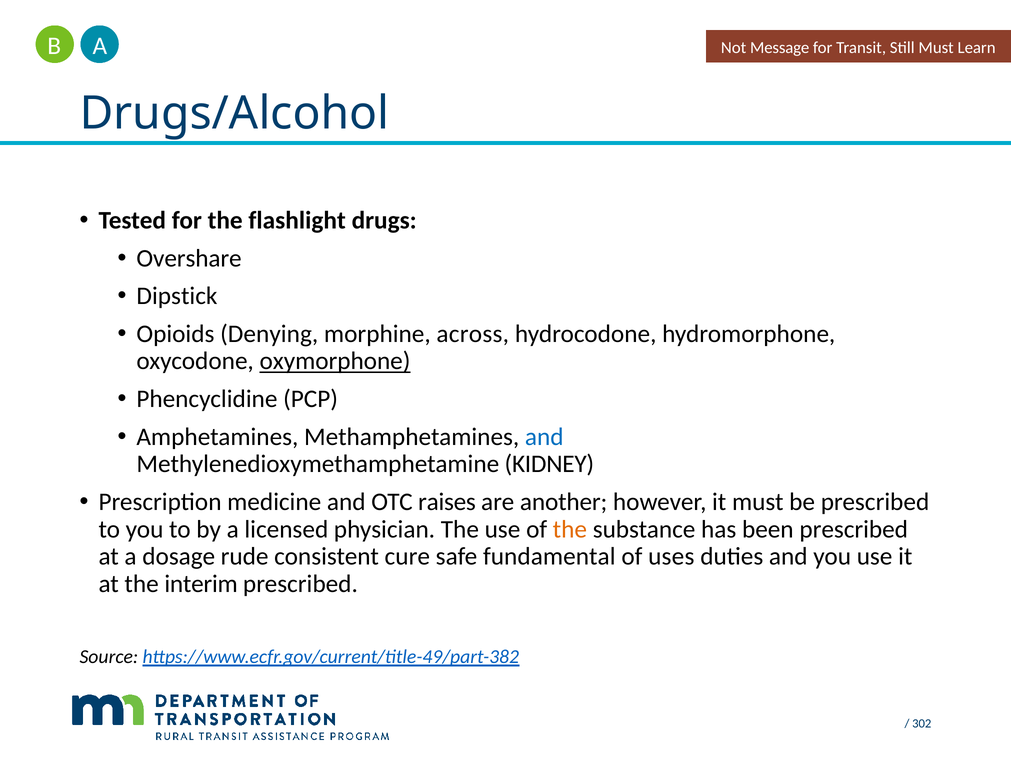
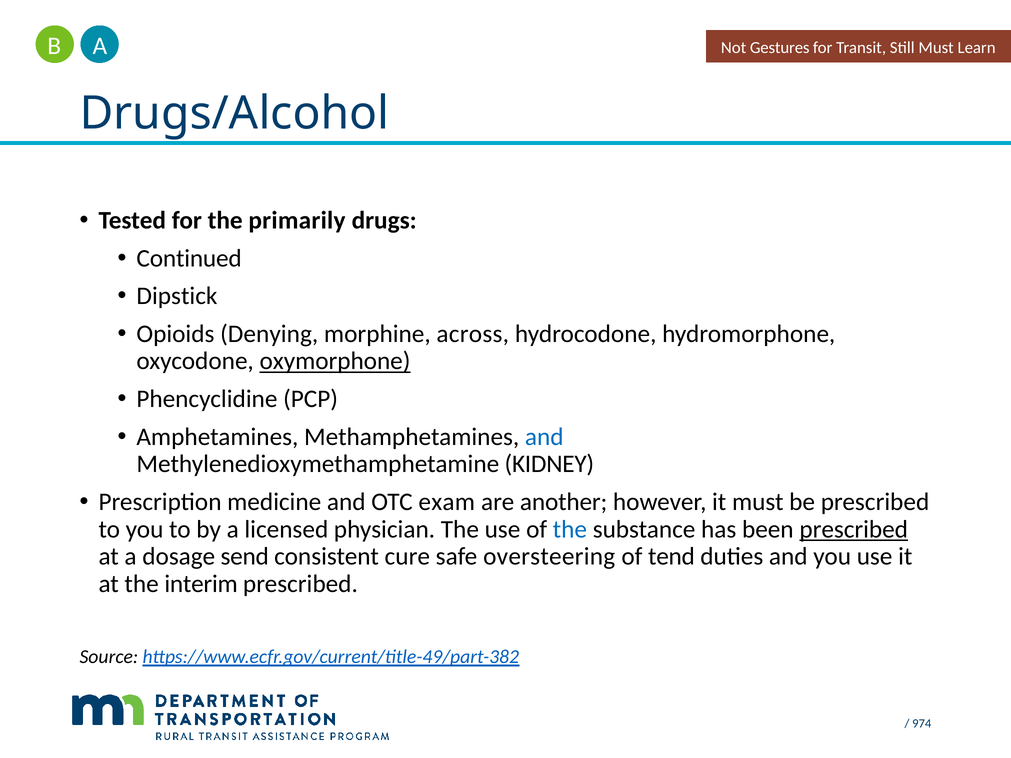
Message: Message -> Gestures (780, 48)
flashlight: flashlight -> primarily (297, 220)
Overshare: Overshare -> Continued (189, 258)
raises: raises -> exam (447, 502)
the colour: orange -> blue (570, 529)
prescribed underline: none -> present (854, 529)
rude: rude -> send (245, 557)
fundamental: fundamental -> oversteering (549, 557)
uses: uses -> tend (671, 557)
302: 302 -> 974 (922, 724)
